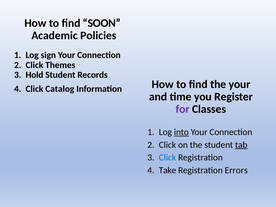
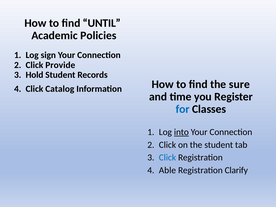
SOON: SOON -> UNTIL (102, 23)
Themes: Themes -> Provide (60, 65)
the your: your -> sure (239, 84)
for colour: purple -> blue (183, 109)
tab underline: present -> none (241, 145)
Take: Take -> Able (167, 170)
Errors: Errors -> Clarify (236, 170)
